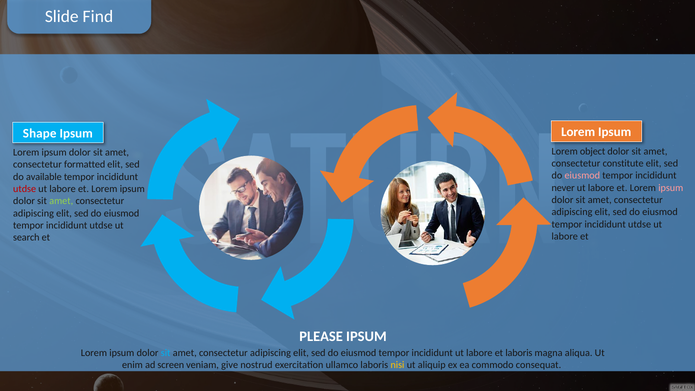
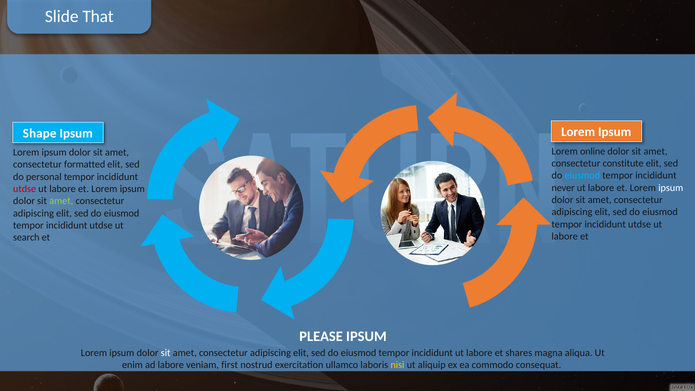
Find: Find -> That (98, 16)
object: object -> online (593, 151)
eiusmod colour: pink -> light blue (582, 176)
available: available -> personal (44, 177)
ipsum colour: pink -> white (671, 188)
sit colour: light blue -> white (166, 353)
et laboris: laboris -> shares (519, 353)
ad screen: screen -> labore (171, 365)
give: give -> first (230, 365)
